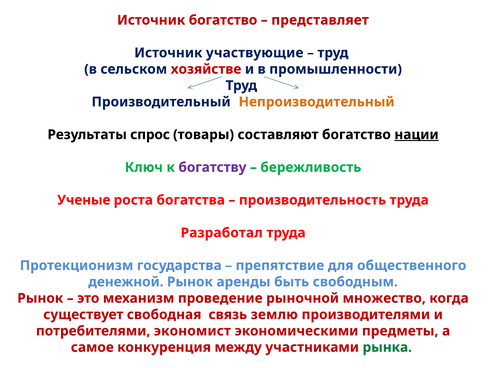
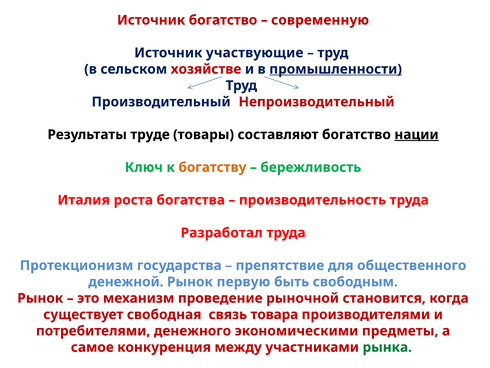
представляет: представляет -> современную (320, 20)
промышленности underline: none -> present (336, 69)
Непроизводительный colour: orange -> red (317, 102)
спрос: спрос -> труде (150, 134)
богатству colour: purple -> orange (212, 167)
Ученые: Ученые -> Италия (84, 200)
аренды: аренды -> первую (243, 281)
множество: множество -> становится (384, 298)
землю: землю -> товара (274, 314)
экономист: экономист -> денежного (192, 331)
